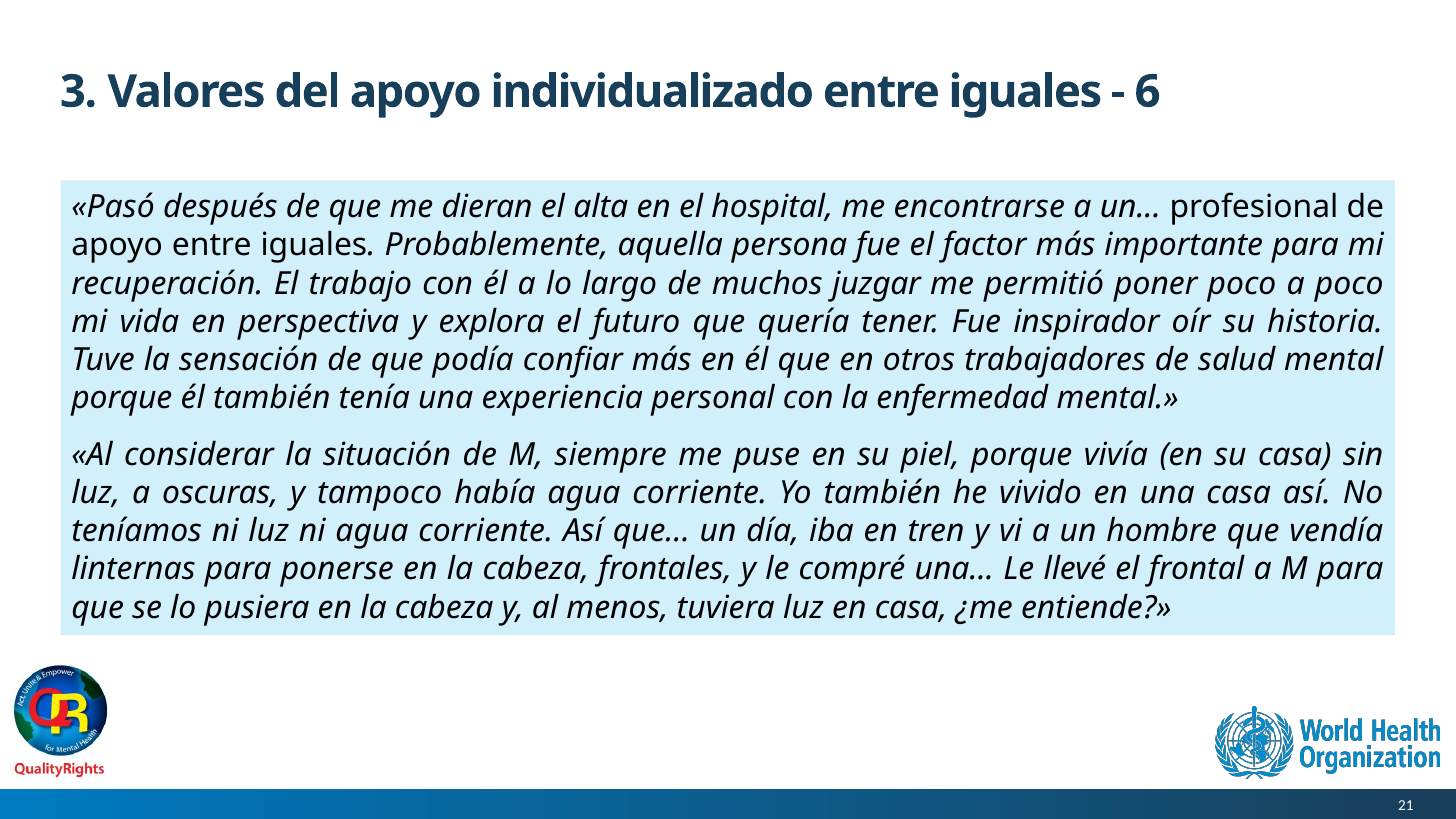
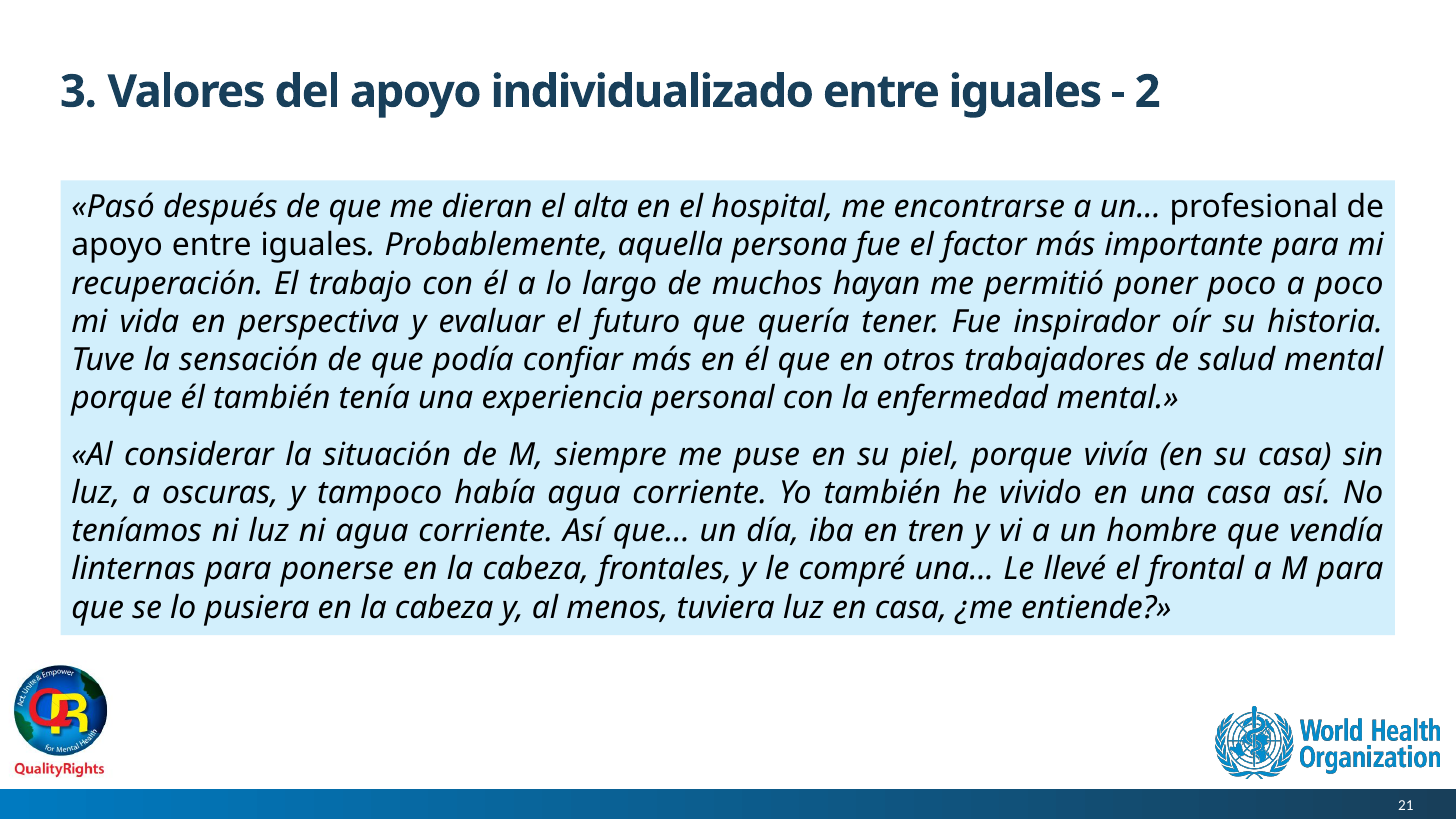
6: 6 -> 2 (1148, 92)
juzgar: juzgar -> hayan (877, 284)
explora: explora -> evaluar (491, 322)
